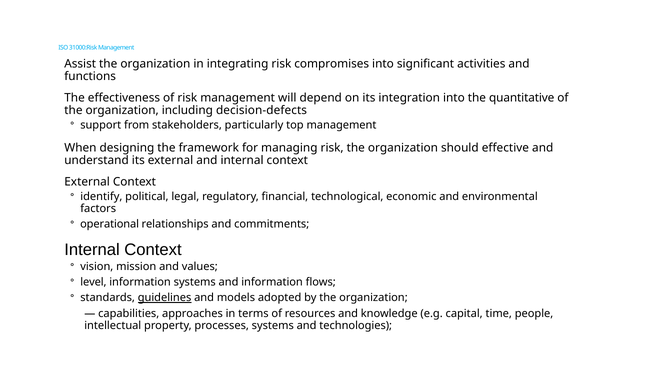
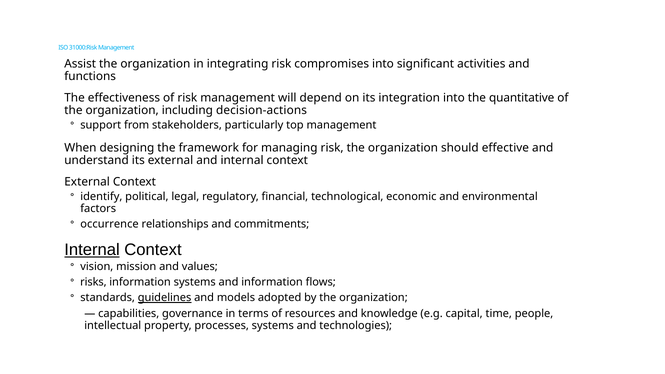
decision-defects: decision-defects -> decision-actions (262, 111)
operational: operational -> occurrence (110, 224)
Internal underline: none -> present (92, 250)
level: level -> risks (93, 282)
approaches: approaches -> governance (192, 313)
